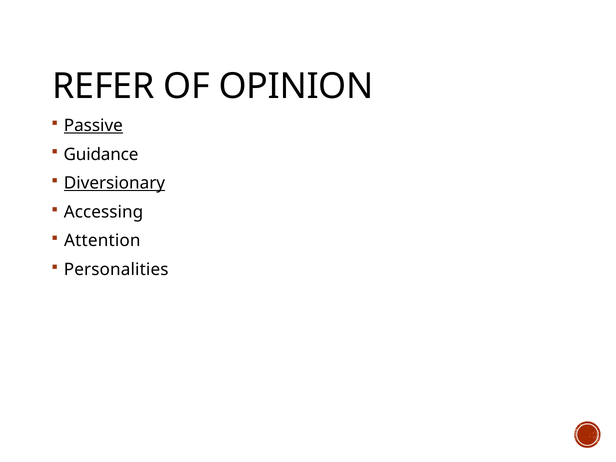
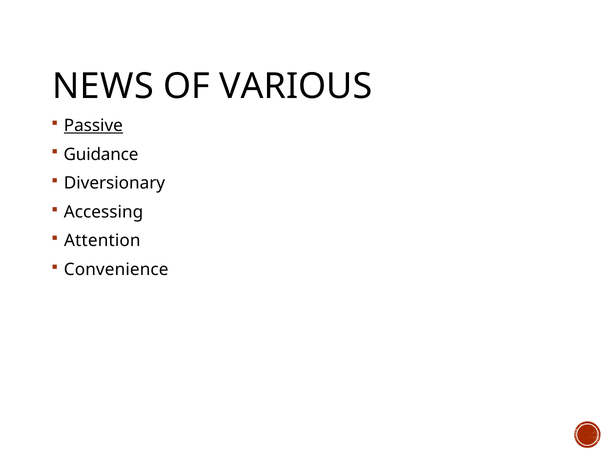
REFER: REFER -> NEWS (103, 87)
OPINION: OPINION -> VARIOUS (296, 87)
Diversionary underline: present -> none (114, 183)
Personalities: Personalities -> Convenience (116, 270)
